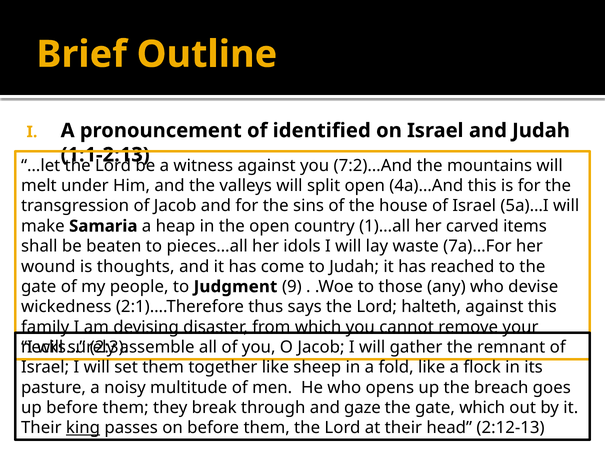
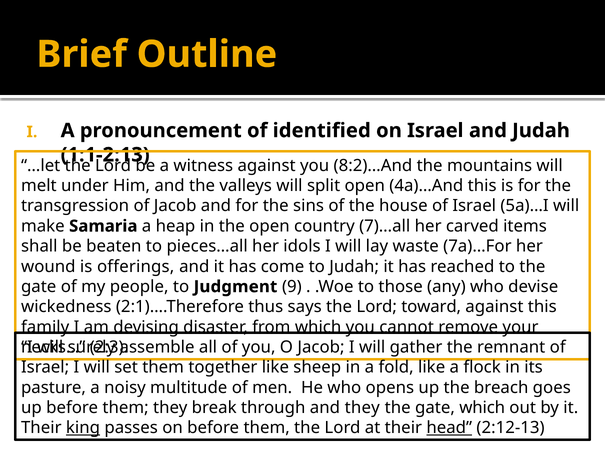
7:2)…And: 7:2)…And -> 8:2)…And (373, 165)
1)…all: 1)…all -> 7)…all (385, 226)
thoughts: thoughts -> offerings (136, 266)
halteth: halteth -> toward (431, 307)
and gaze: gaze -> they (362, 408)
head underline: none -> present (449, 428)
